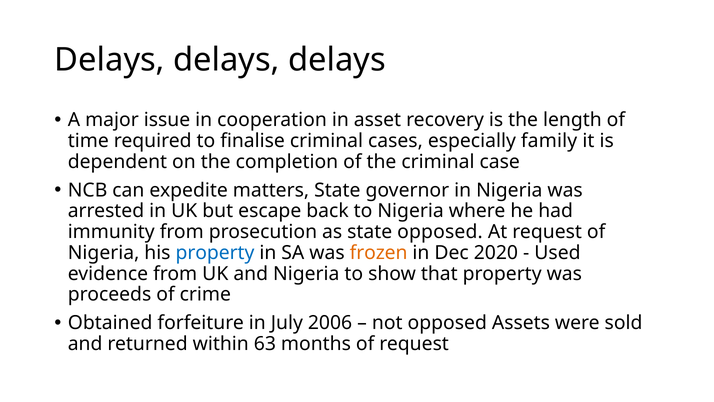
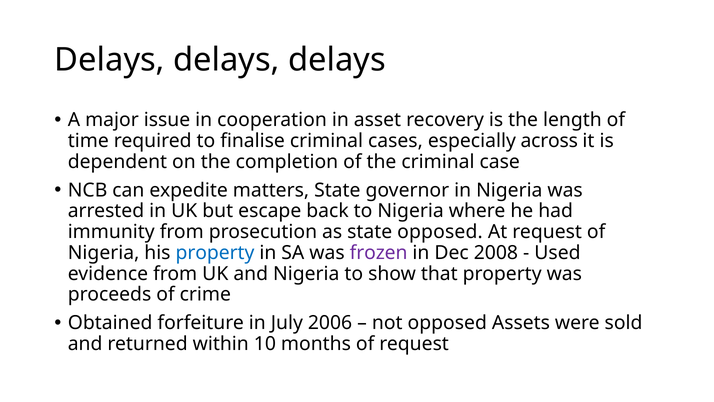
family: family -> across (549, 141)
frozen colour: orange -> purple (379, 253)
2020: 2020 -> 2008 (496, 253)
63: 63 -> 10 (265, 344)
